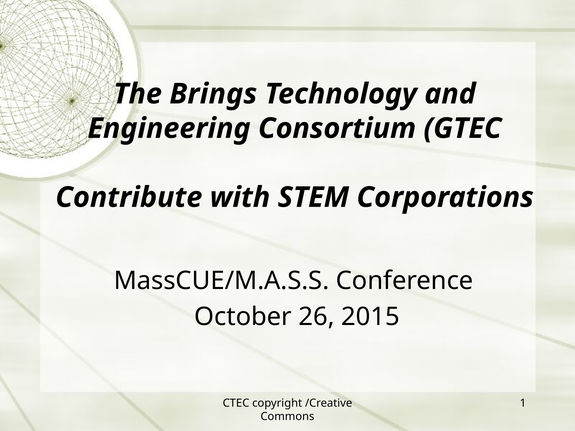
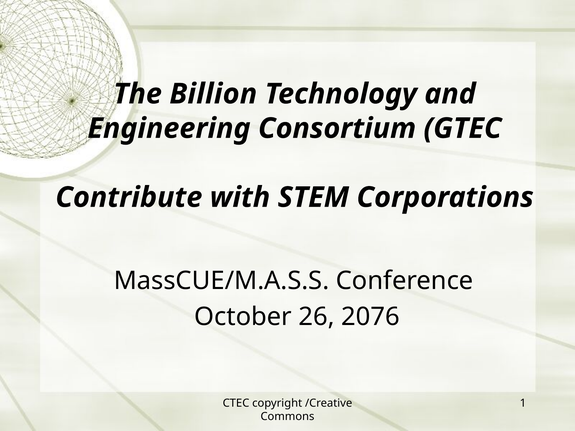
Brings: Brings -> Billion (213, 94)
2015: 2015 -> 2076 (370, 317)
